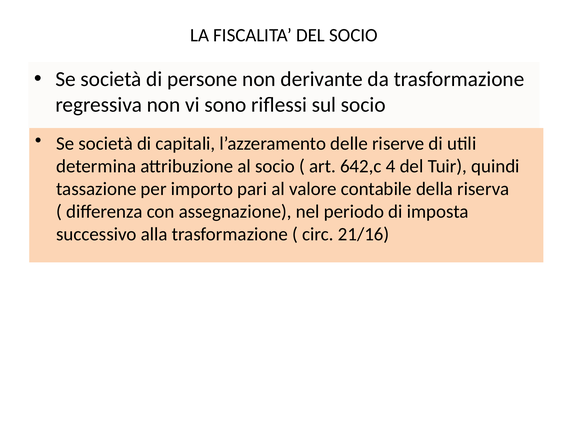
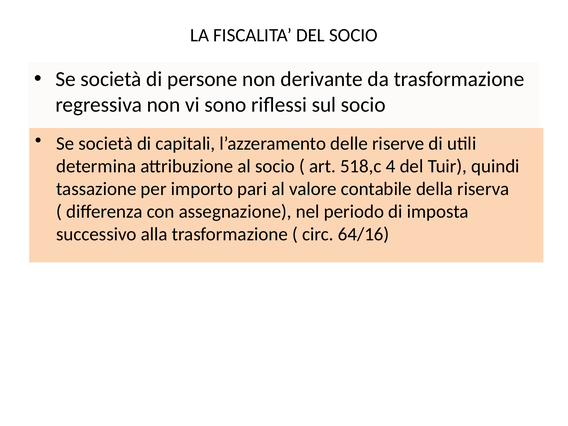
642,c: 642,c -> 518,c (361, 166)
21/16: 21/16 -> 64/16 (364, 234)
